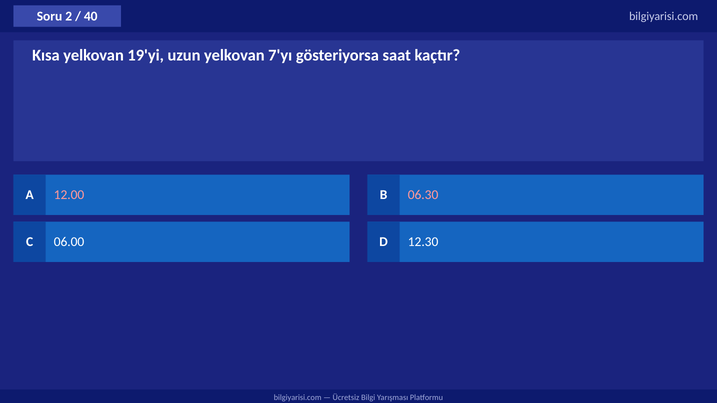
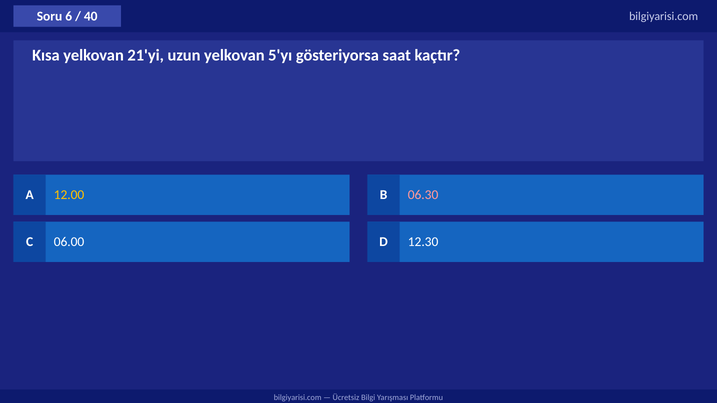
2: 2 -> 6 (69, 16)
19'yi: 19'yi -> 21'yi (146, 55)
7'yı: 7'yı -> 5'yı (280, 55)
12.00 colour: pink -> yellow (69, 195)
